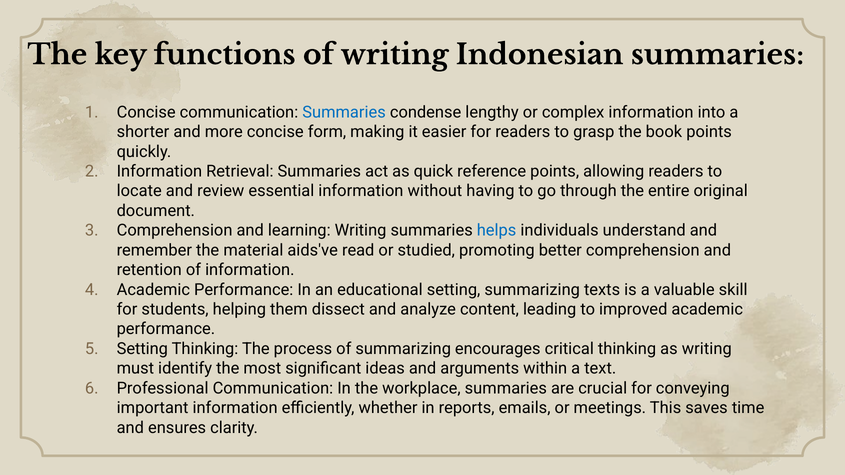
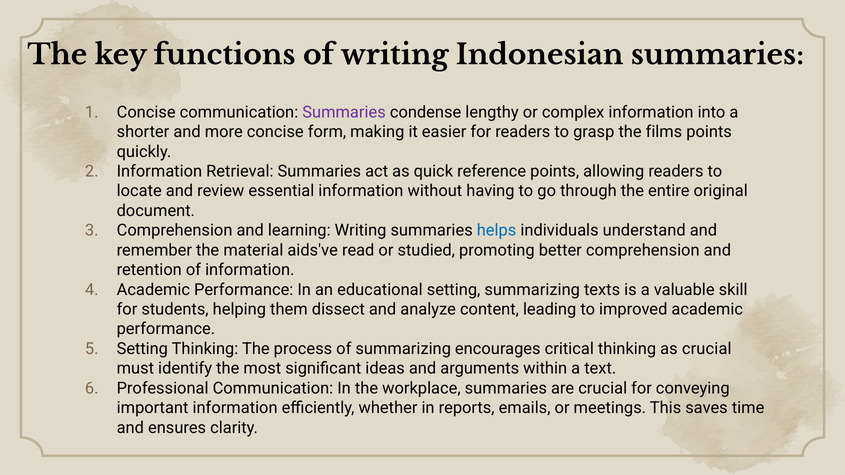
Summaries colour: blue -> purple (344, 112)
book: book -> films (664, 132)
as writing: writing -> crucial (707, 349)
